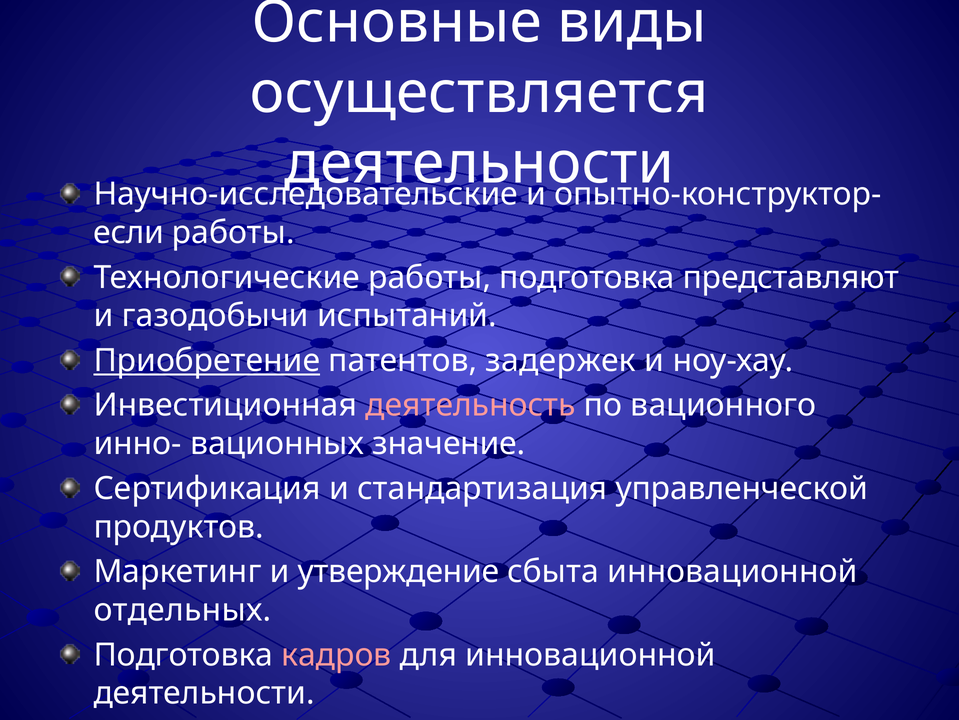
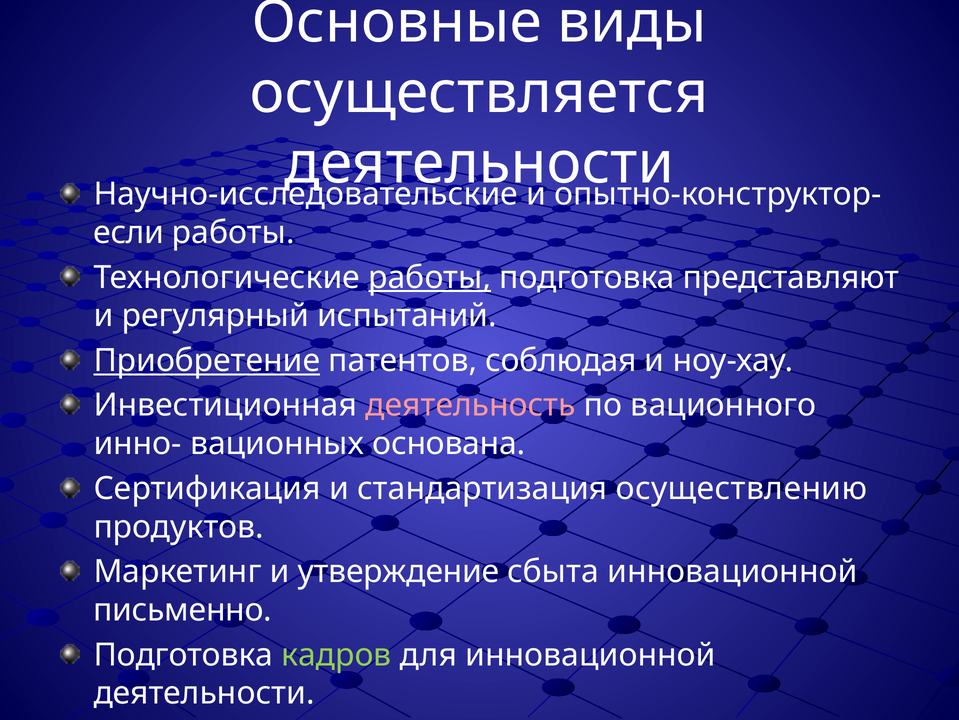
работы underline: none -> present (430, 277)
газодобычи: газодобычи -> регулярный (215, 316)
задержек: задержек -> соблюдая (561, 360)
значение: значение -> основана (449, 443)
управленческой: управленческой -> осуществлению (742, 488)
отдельных: отдельных -> письменно (183, 610)
кадров colour: pink -> light green (336, 654)
